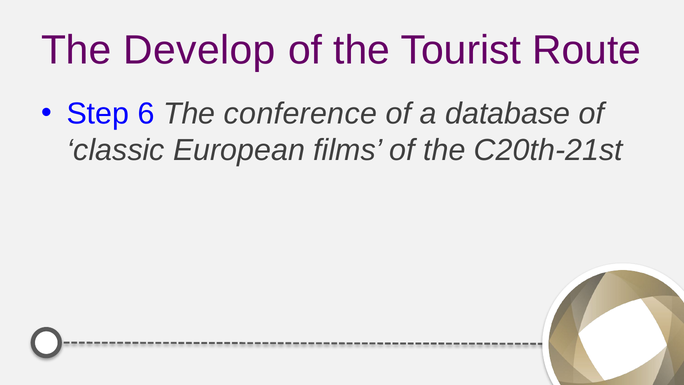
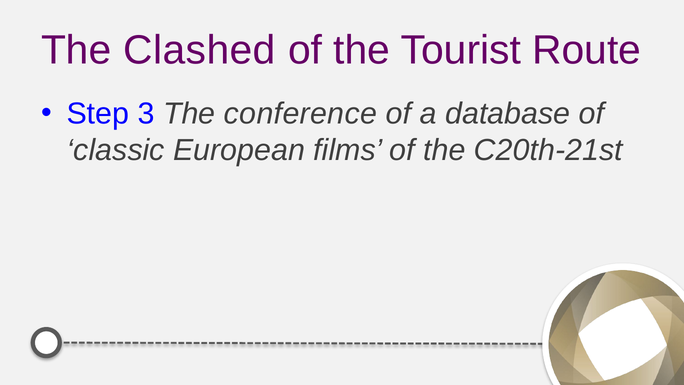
Develop: Develop -> Clashed (200, 50)
6: 6 -> 3 (146, 114)
